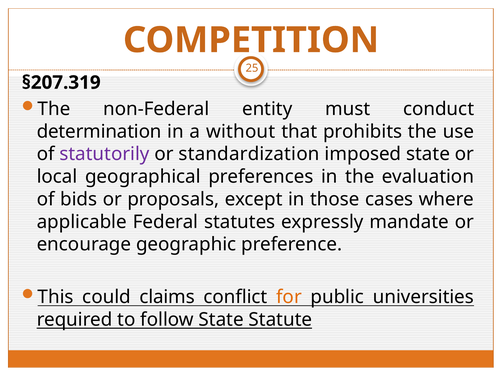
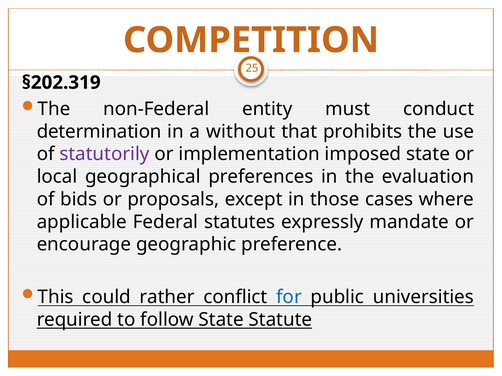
§207.319: §207.319 -> §202.319 (61, 83)
standardization: standardization -> implementation (249, 154)
claims: claims -> rather (167, 297)
for colour: orange -> blue (289, 297)
